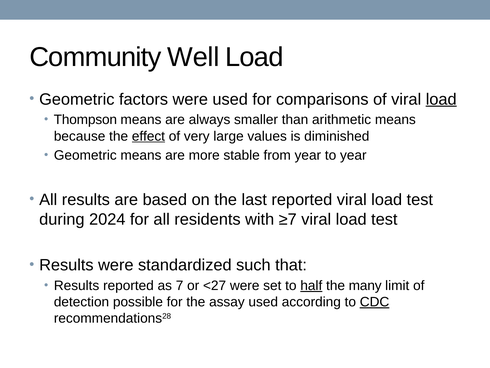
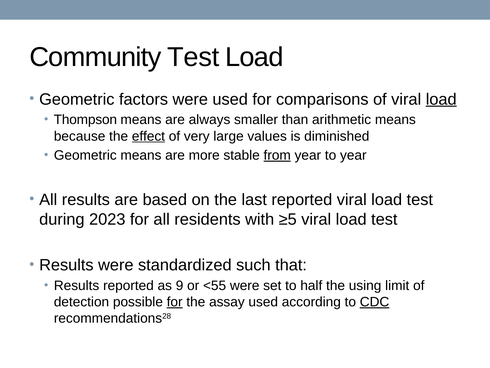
Community Well: Well -> Test (193, 57)
from underline: none -> present (277, 155)
2024: 2024 -> 2023 (107, 219)
≥7: ≥7 -> ≥5 (288, 219)
7: 7 -> 9 (180, 285)
<27: <27 -> <55 (215, 285)
half underline: present -> none (311, 285)
many: many -> using (365, 285)
for underline: none -> present (175, 302)
